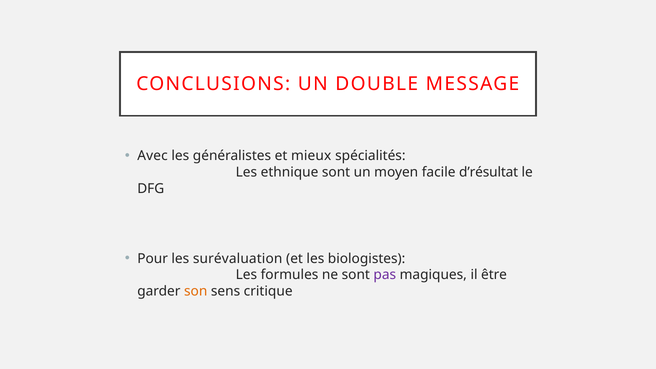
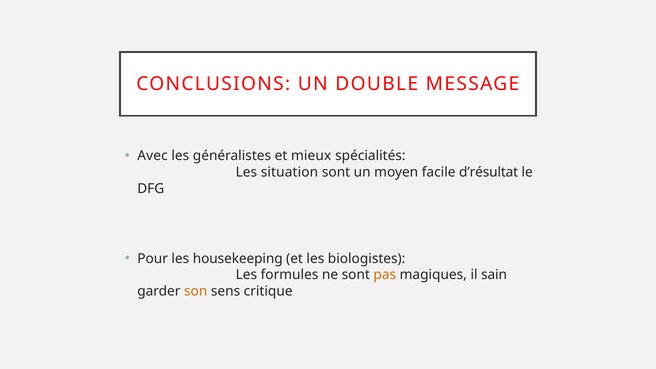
ethnique: ethnique -> situation (289, 172)
surévaluation: surévaluation -> housekeeping (238, 259)
pas colour: purple -> orange (385, 275)
être: être -> sain (494, 275)
